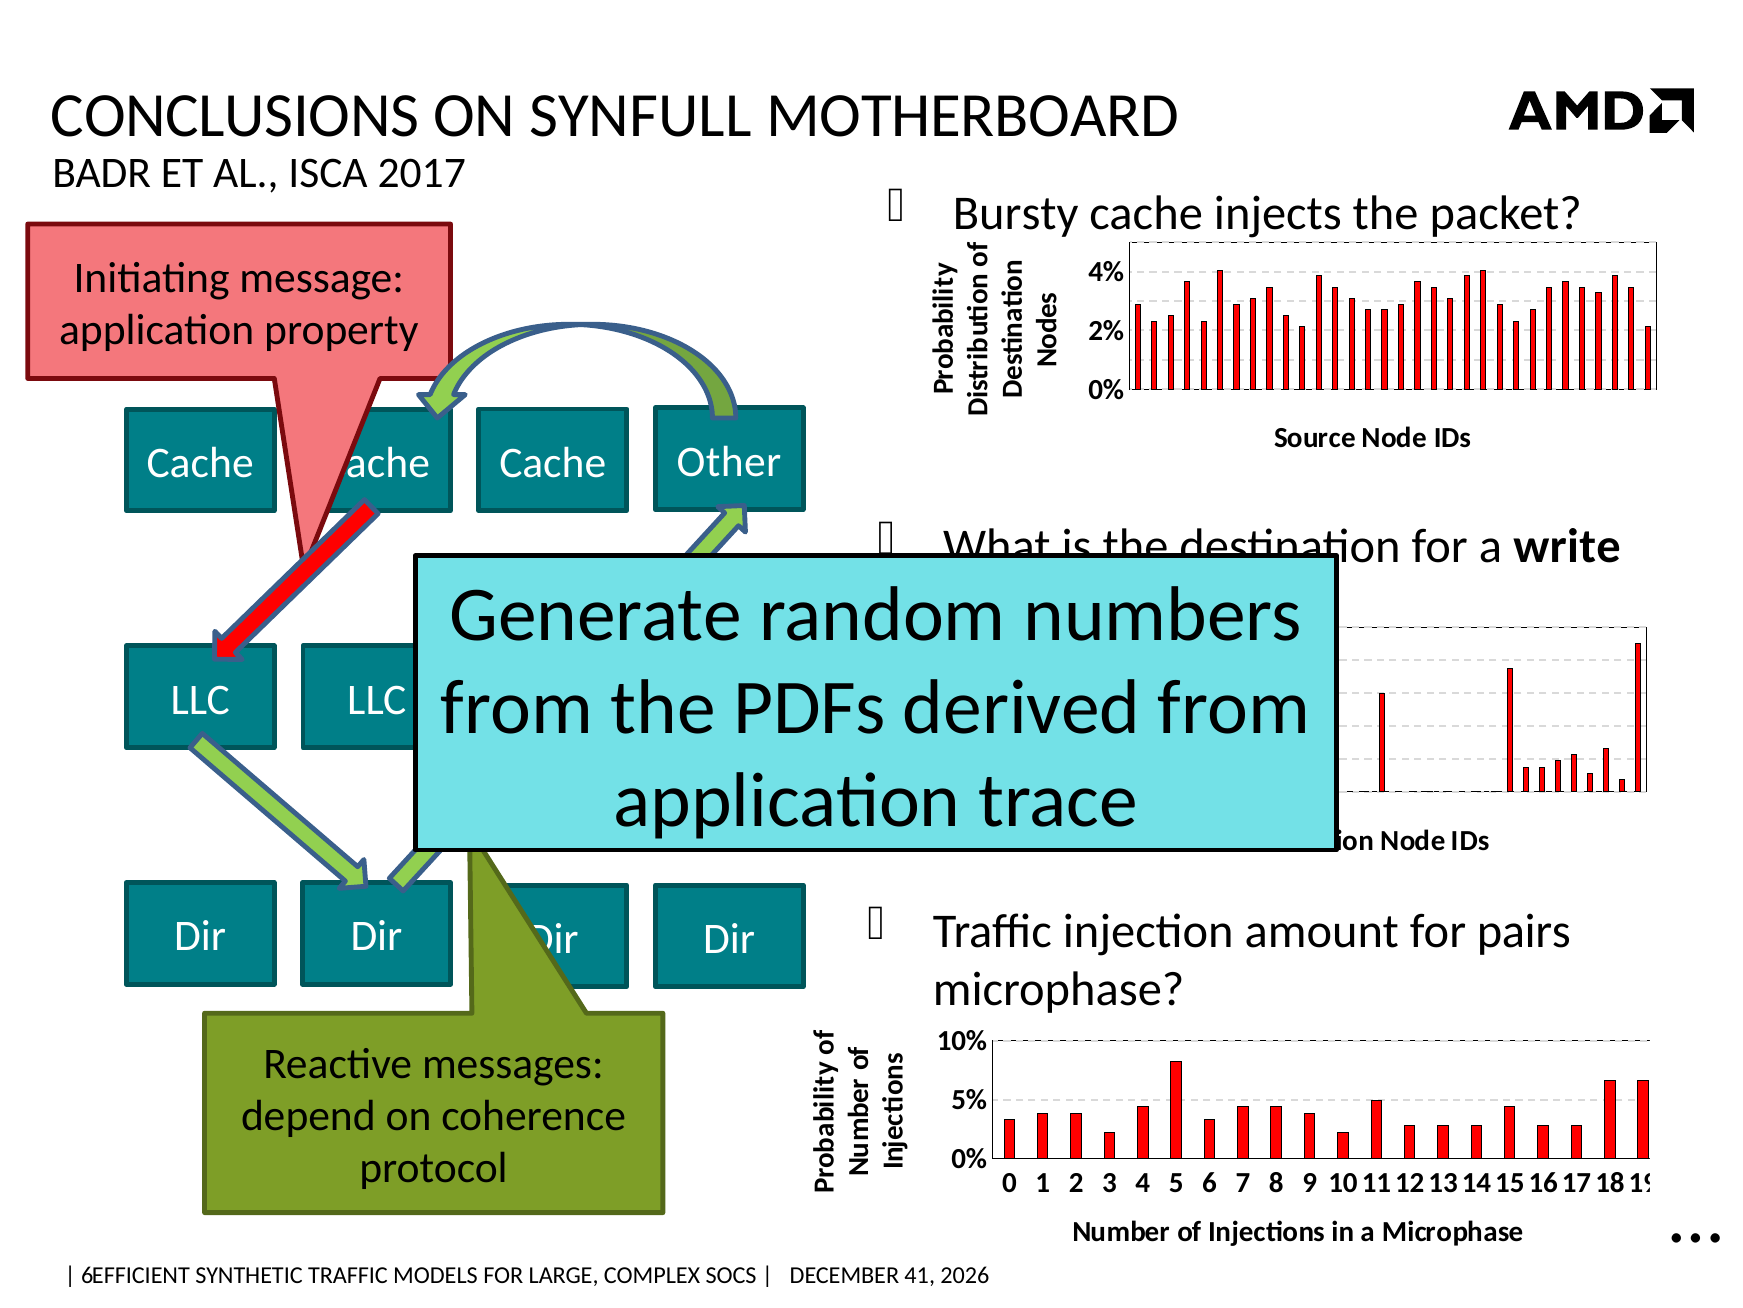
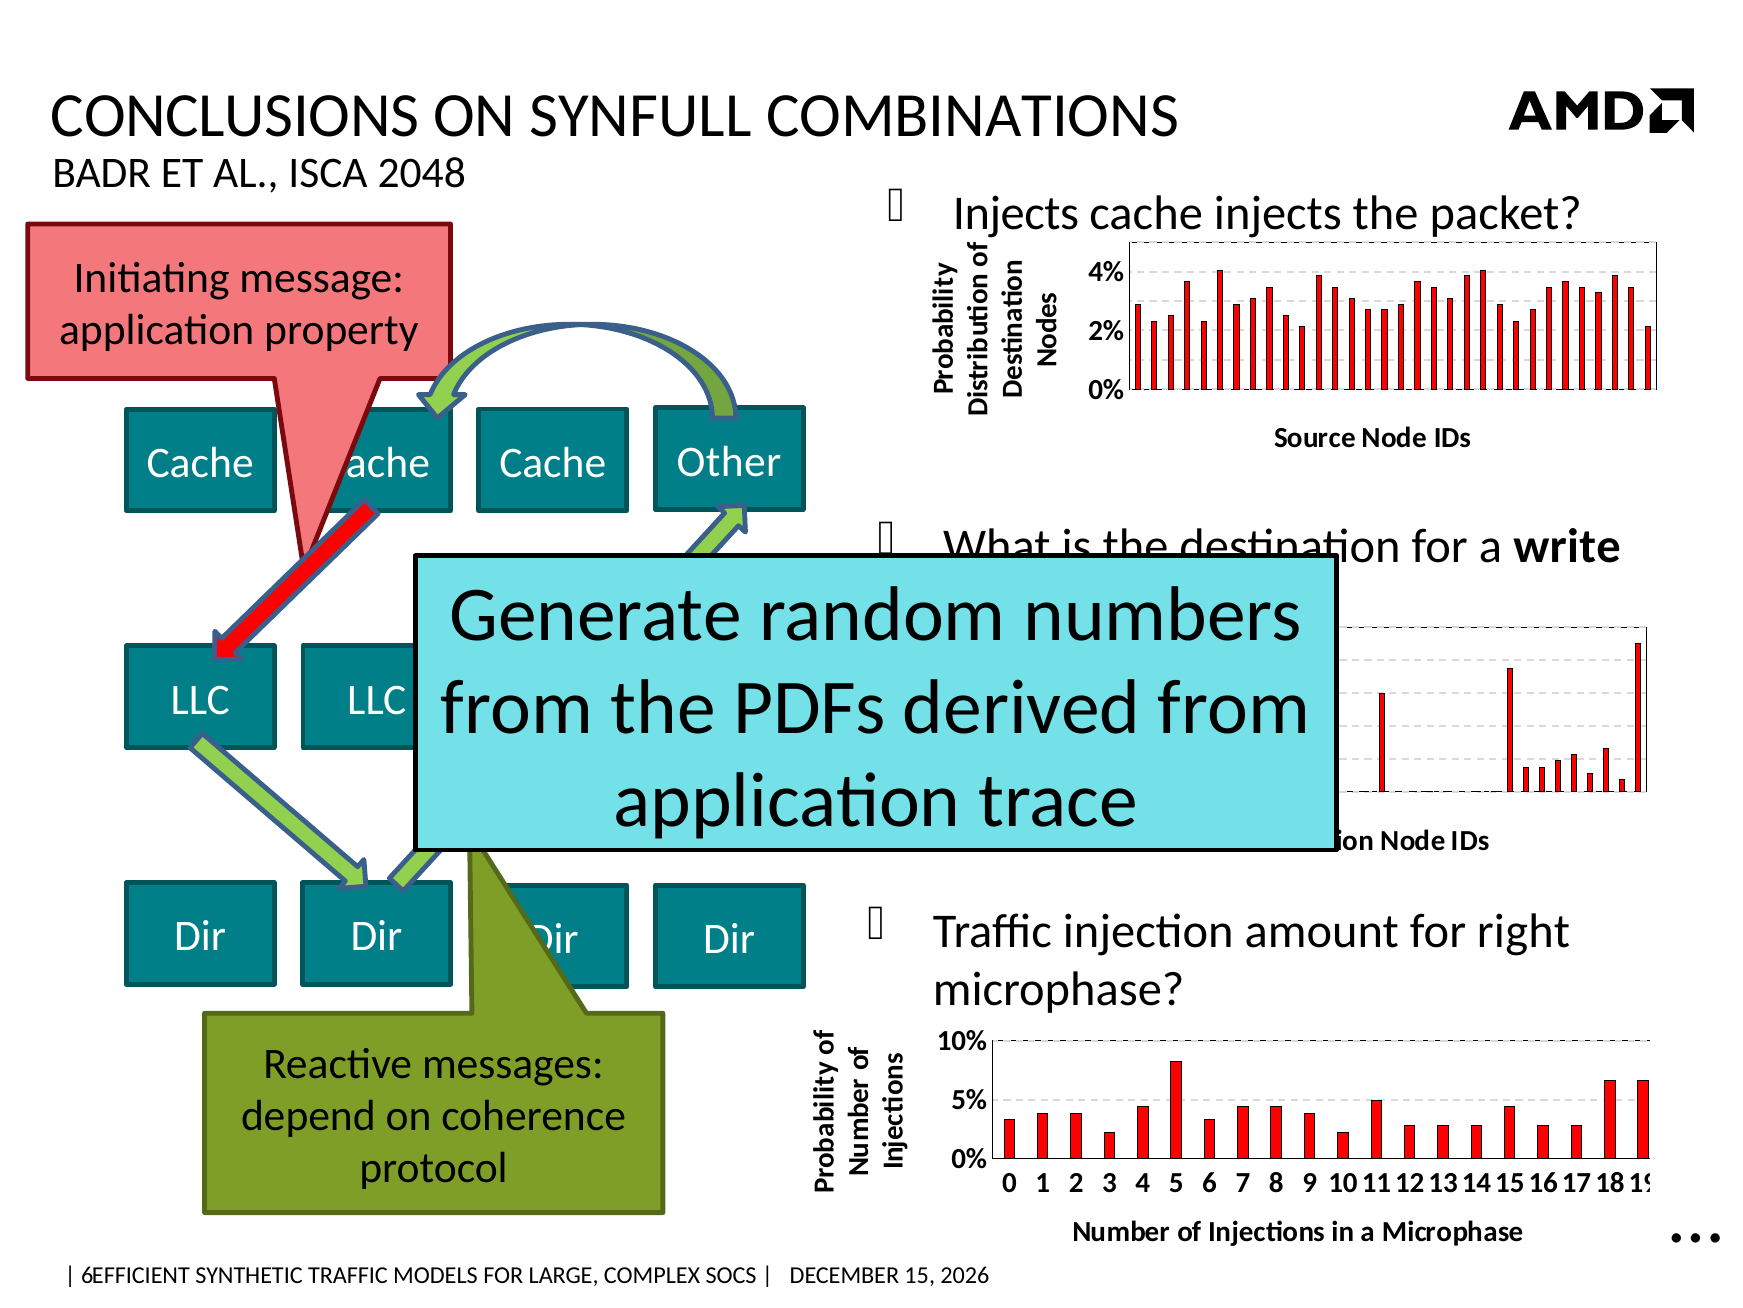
MOTHERBOARD: MOTHERBOARD -> COMBINATIONS (972, 116)
2017: 2017 -> 2048 (422, 173)
Bursty: Bursty -> Injects (1016, 214)
pairs: pairs -> right (1524, 931)
41: 41 -> 15 (920, 1275)
